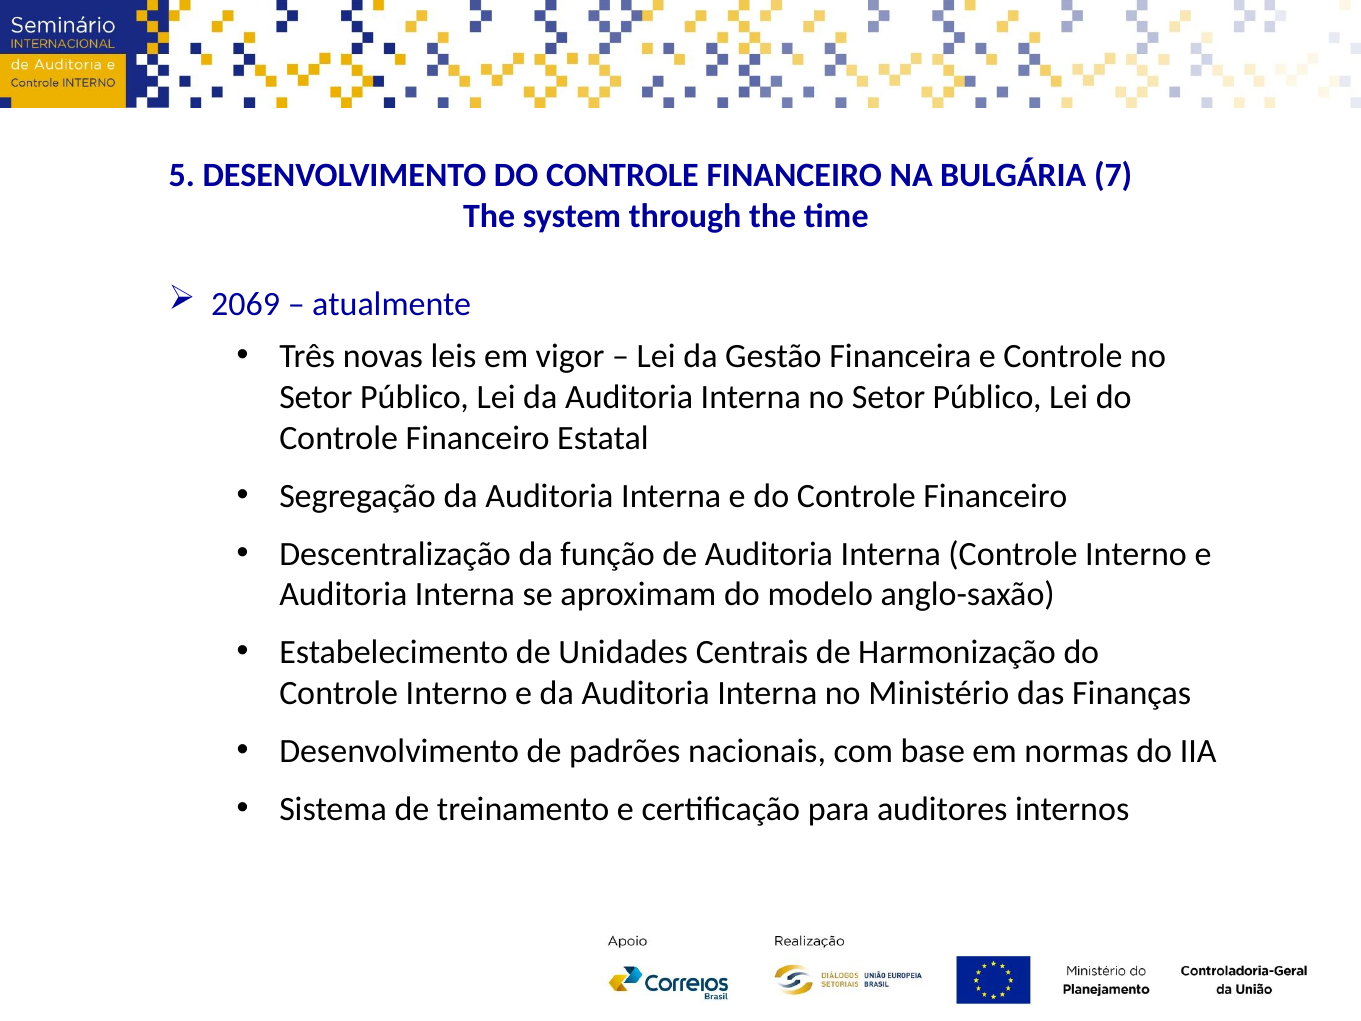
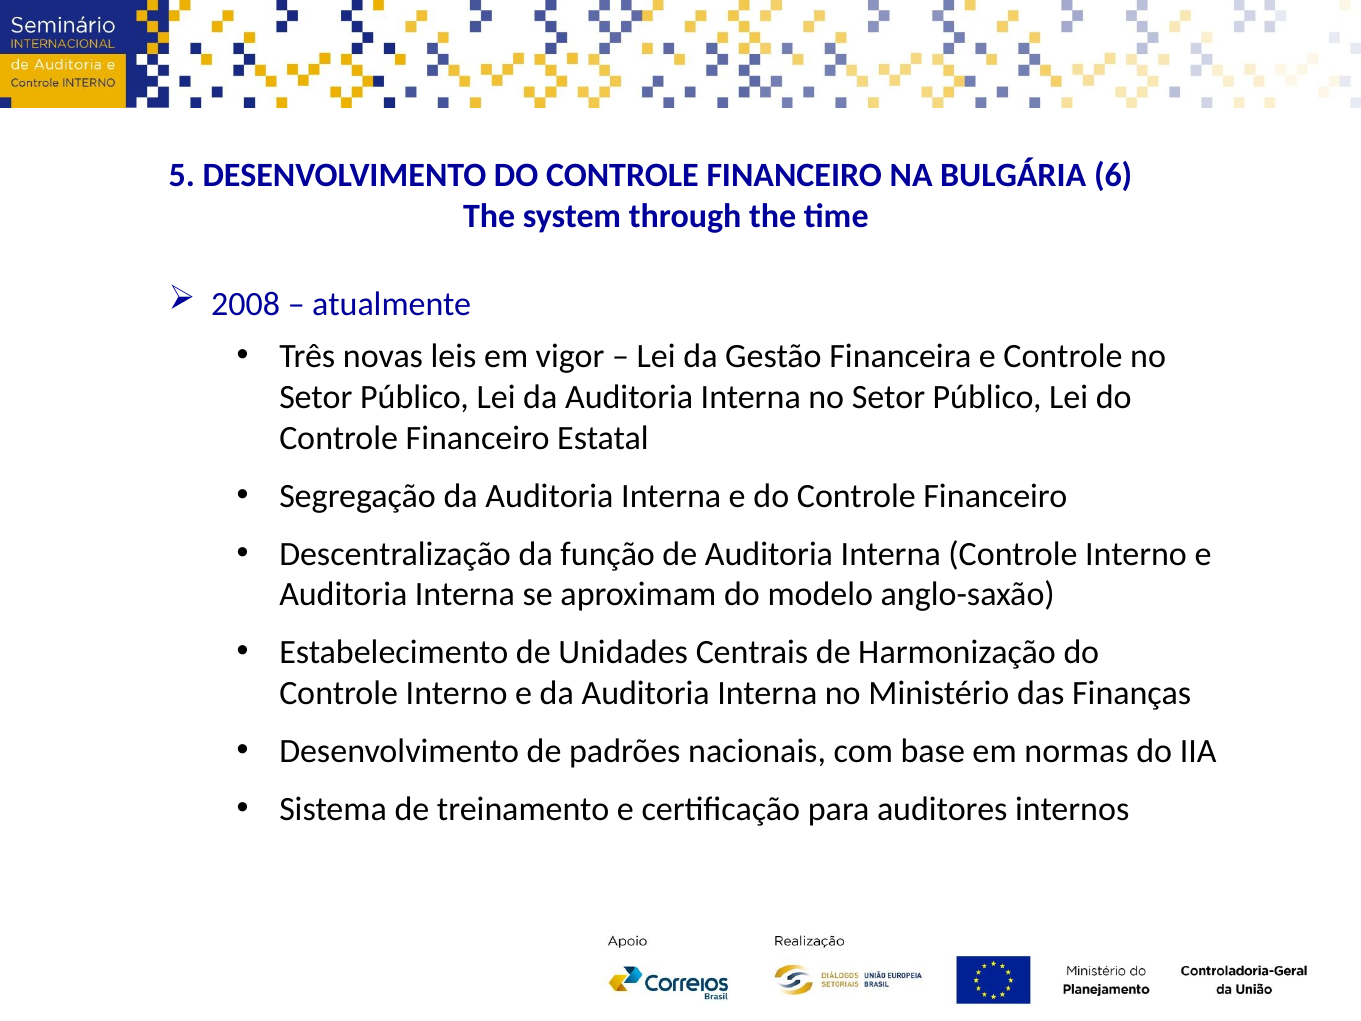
7: 7 -> 6 (1113, 175)
2069: 2069 -> 2008 (246, 304)
